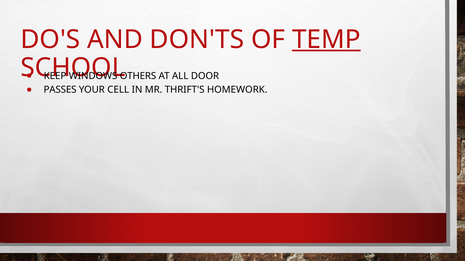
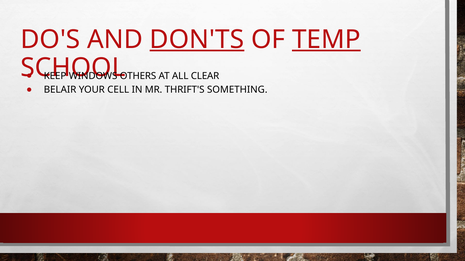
DON'TS underline: none -> present (197, 39)
DOOR: DOOR -> CLEAR (205, 76)
PASSES: PASSES -> BELAIR (60, 90)
HOMEWORK: HOMEWORK -> SOMETHING (237, 90)
